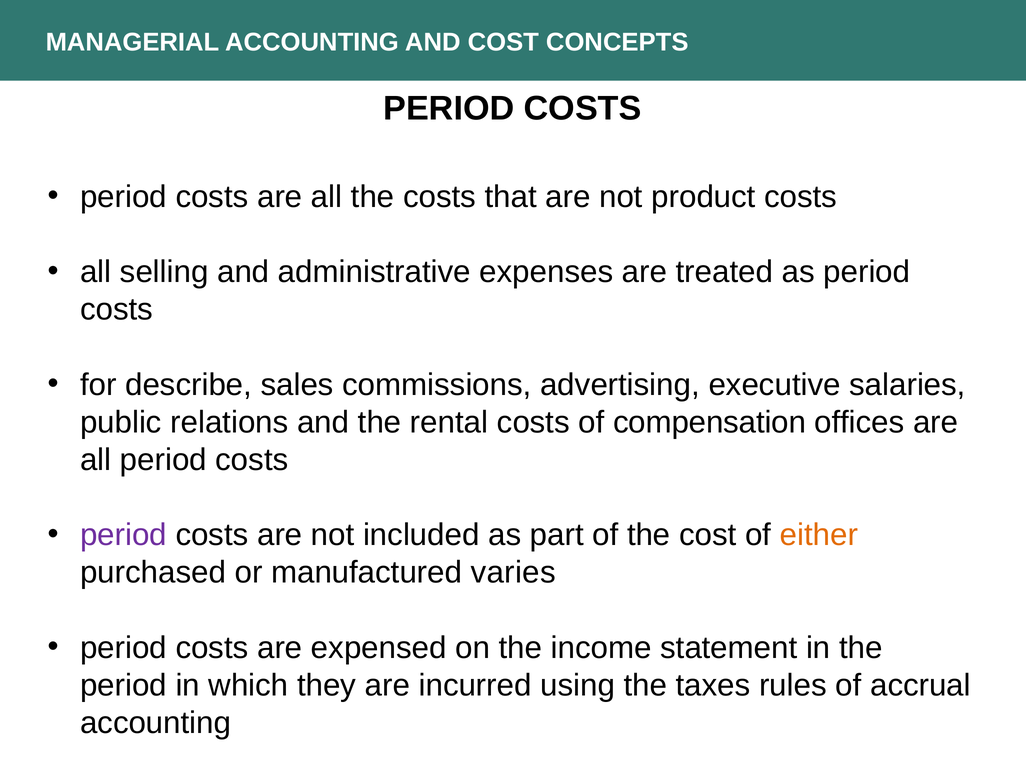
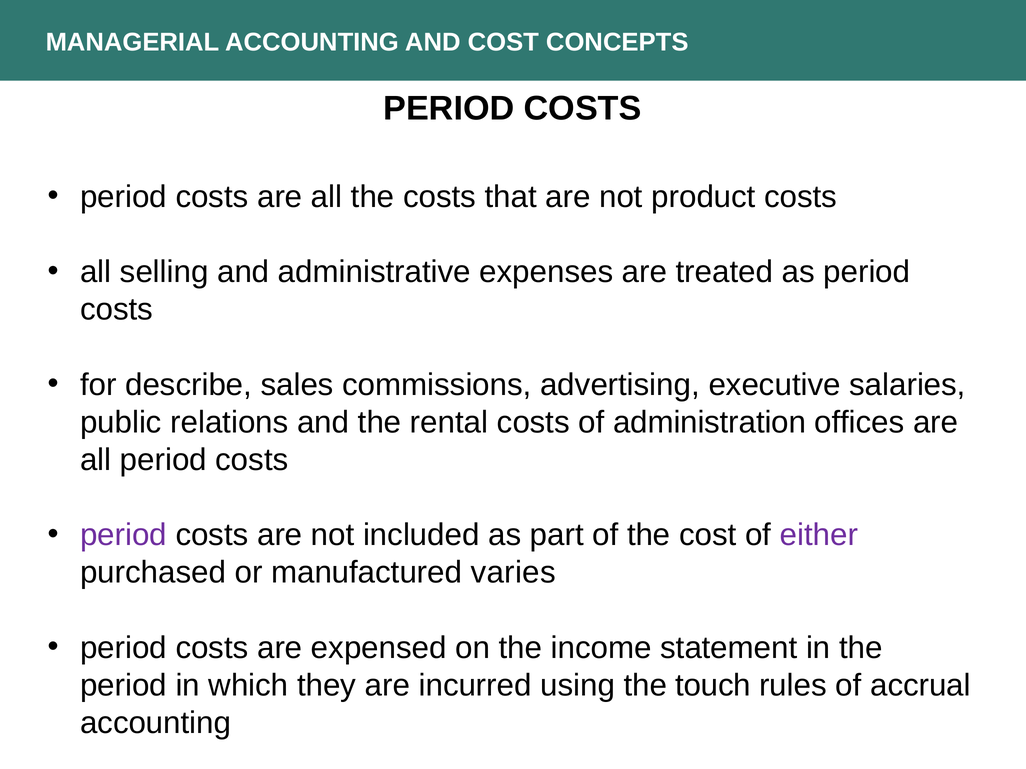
compensation: compensation -> administration (710, 423)
either colour: orange -> purple (819, 535)
taxes: taxes -> touch (713, 686)
